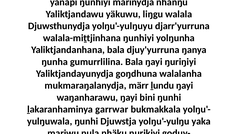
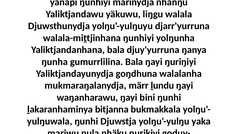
garrwar: garrwar -> bitjanna (112, 109)
